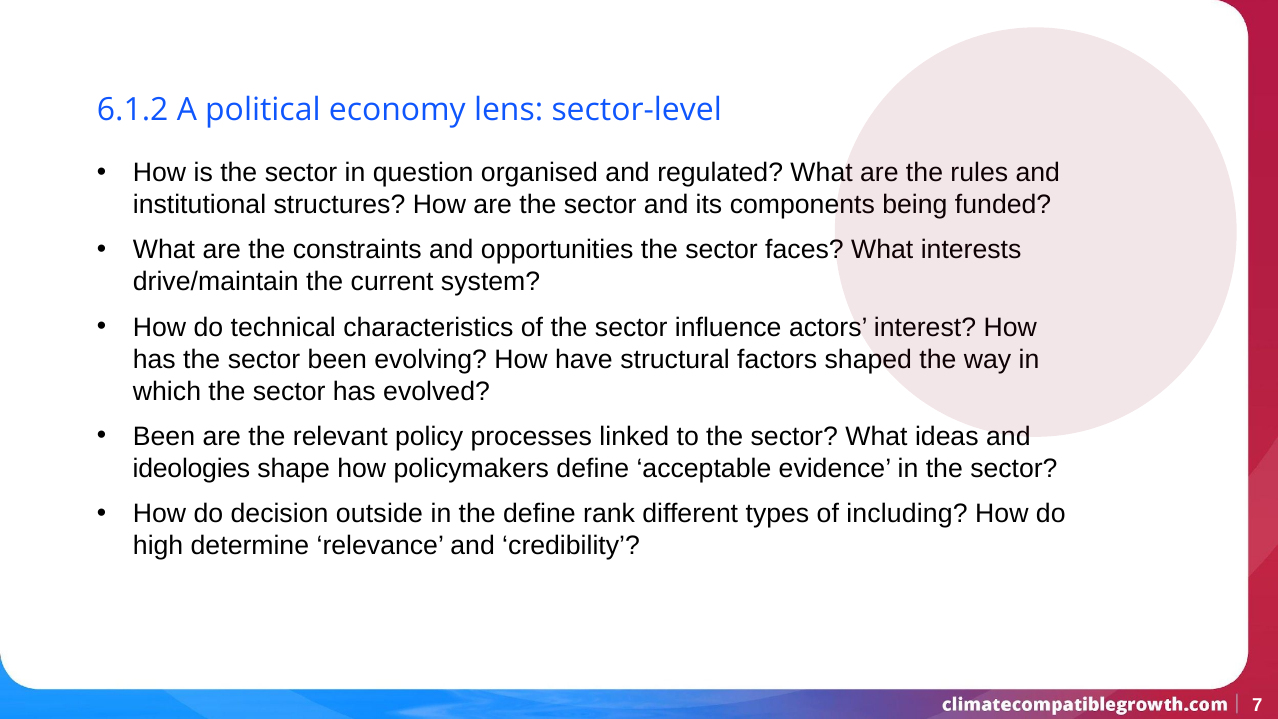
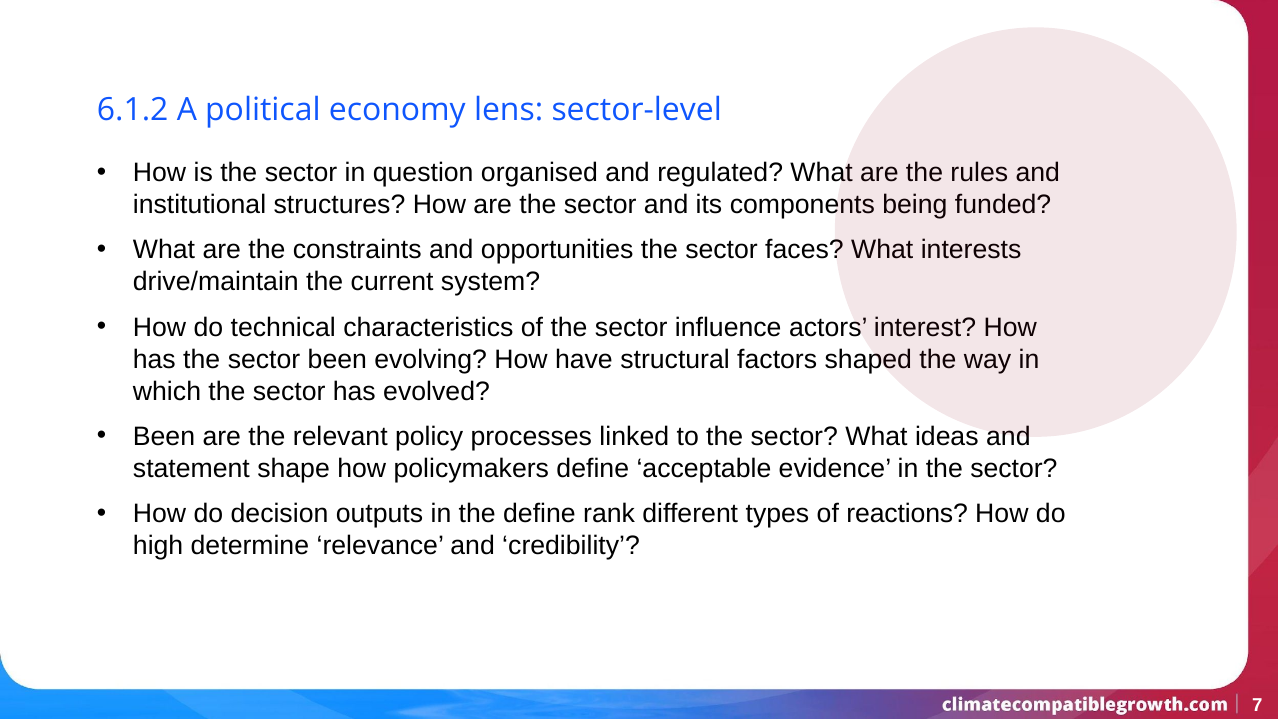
ideologies: ideologies -> statement (191, 468)
outside: outside -> outputs (380, 514)
including: including -> reactions (907, 514)
